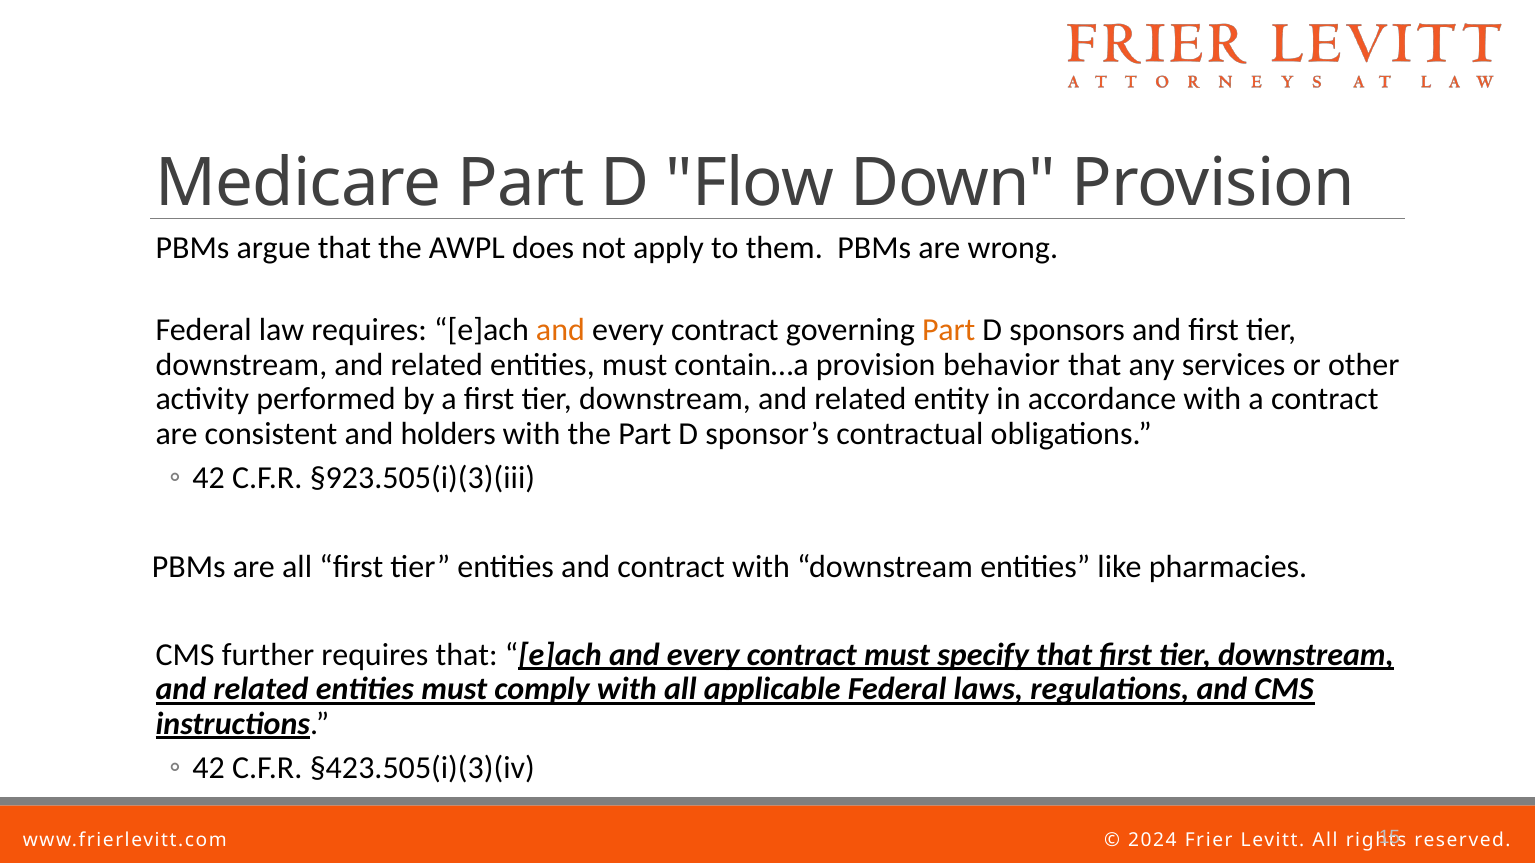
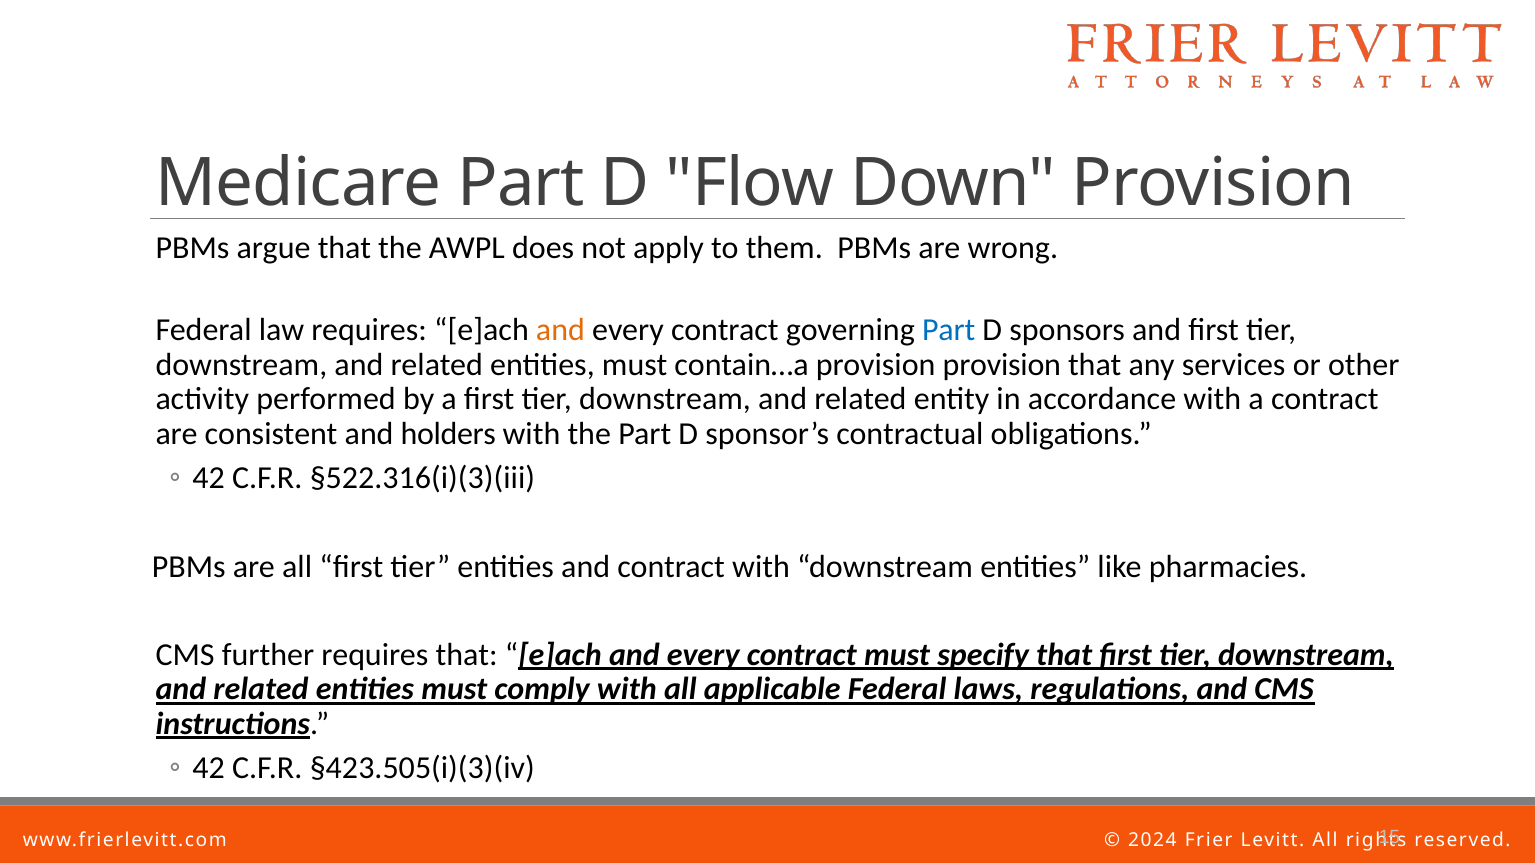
Part colour: orange -> blue (949, 330)
provision behavior: behavior -> provision (1002, 365)
§923.505(i)(3)(iii: §923.505(i)(3)(iii -> §522.316(i)(3)(iii (422, 478)
